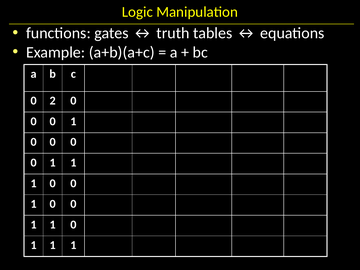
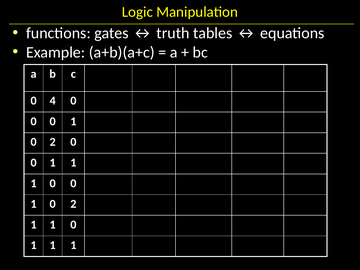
2: 2 -> 4 (53, 101)
0: 0 -> 2 (53, 142)
0: 0 -> 2 (73, 204)
